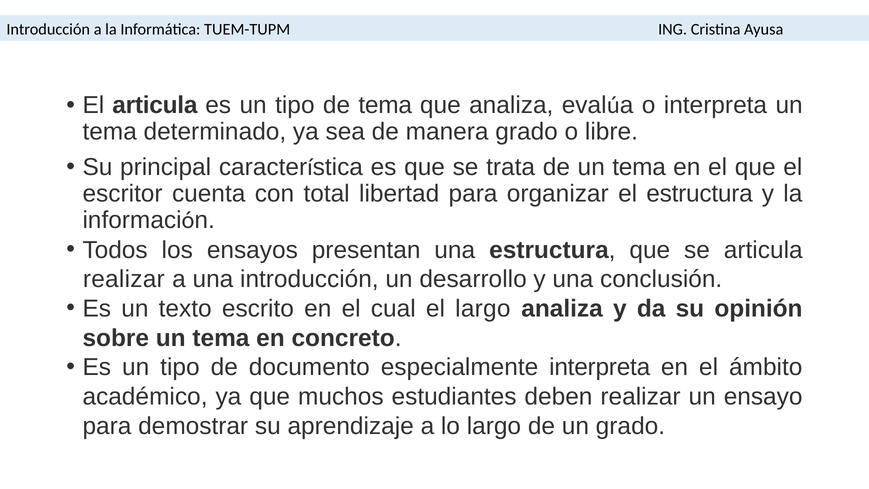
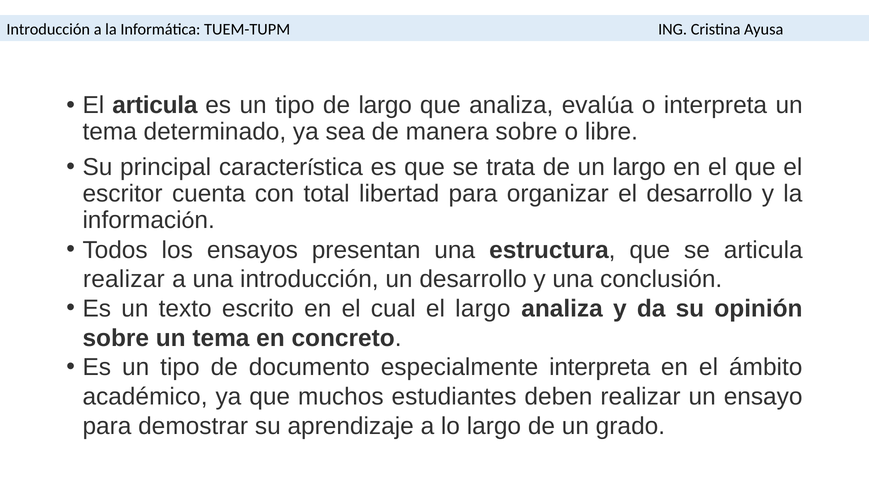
de tema: tema -> largo (385, 105)
manera grado: grado -> sobre (526, 132)
de un tema: tema -> largo (639, 167)
el estructura: estructura -> desarrollo (699, 194)
